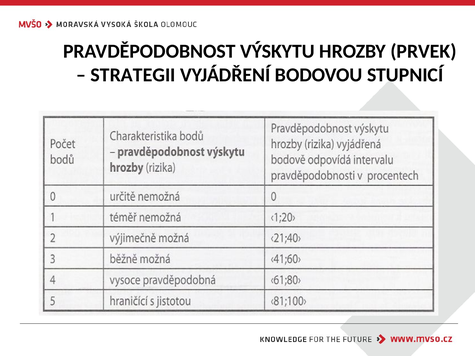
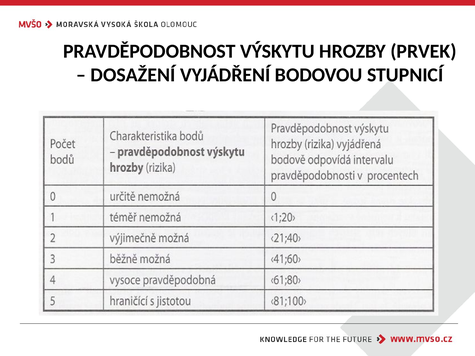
STRATEGII: STRATEGII -> DOSAŽENÍ (133, 75)
